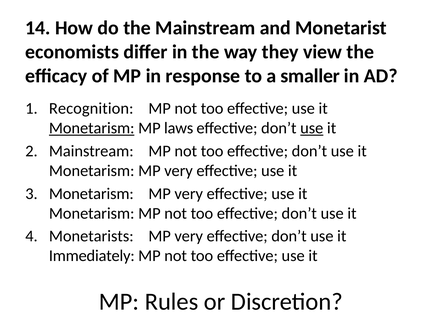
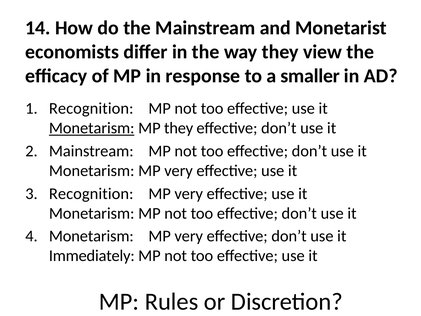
MP laws: laws -> they (179, 128)
use underline: present -> none (312, 128)
Monetarism: Monetarism -> Recognition (91, 193)
Monetarists: Monetarists -> Monetarism (91, 236)
